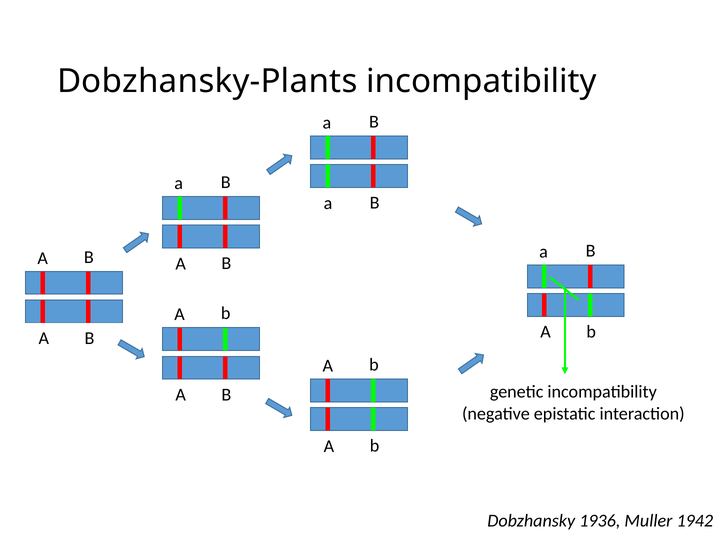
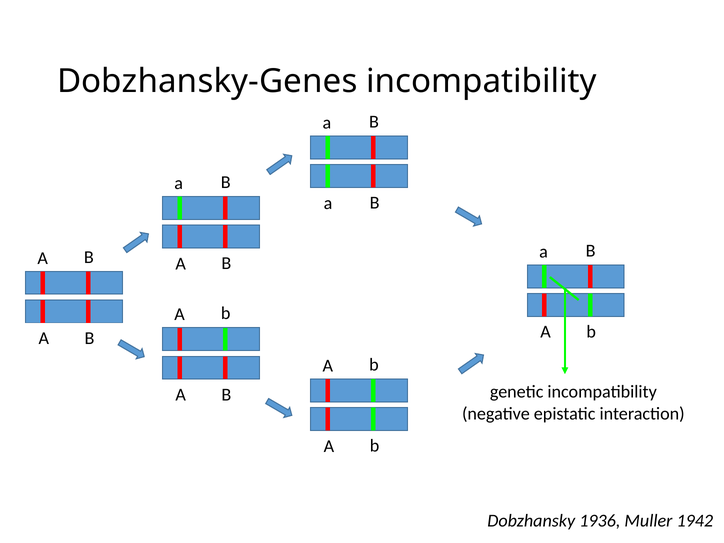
Dobzhansky-Plants: Dobzhansky-Plants -> Dobzhansky-Genes (207, 81)
